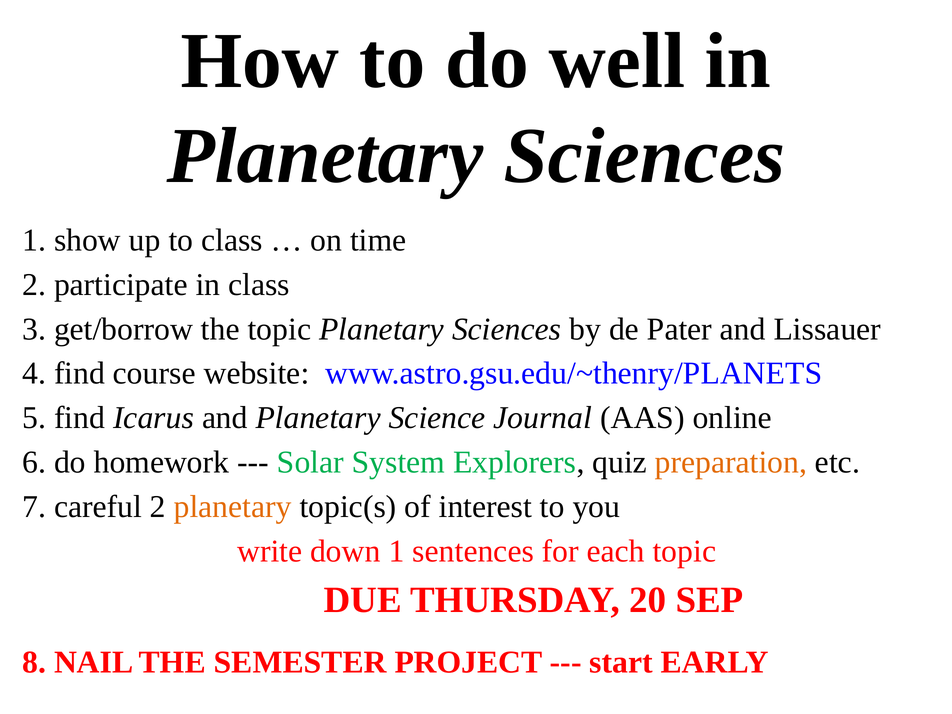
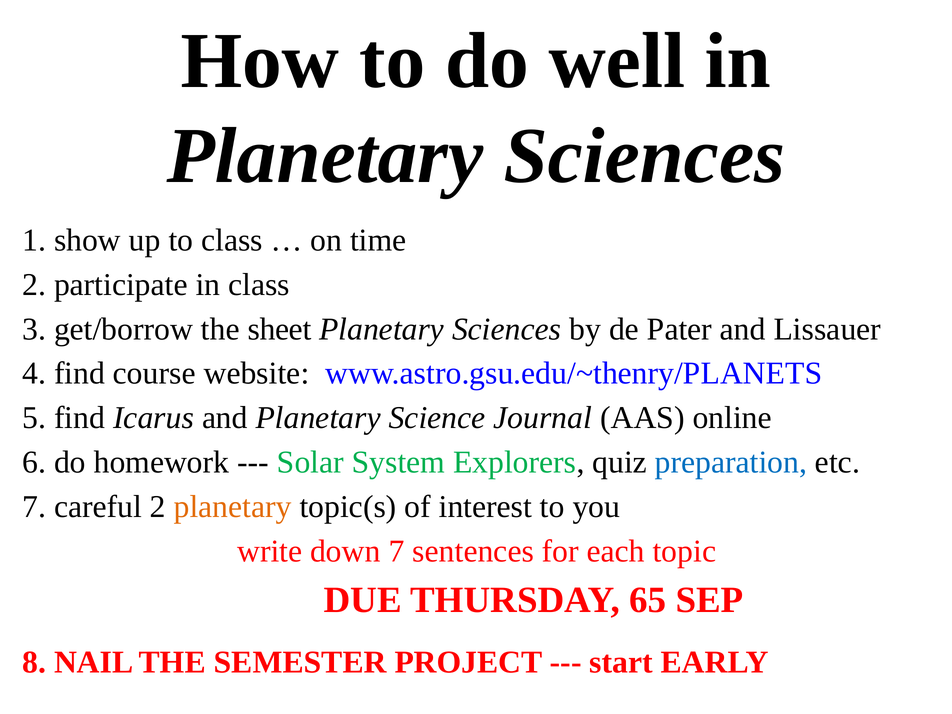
the topic: topic -> sheet (280, 329)
preparation colour: orange -> blue (731, 462)
down 1: 1 -> 7 (397, 551)
20: 20 -> 65 (648, 600)
